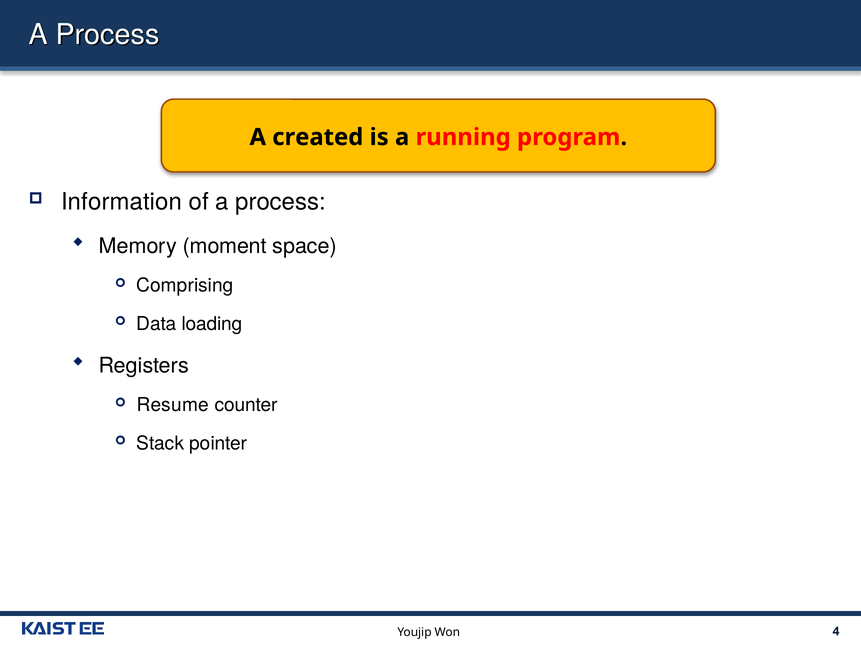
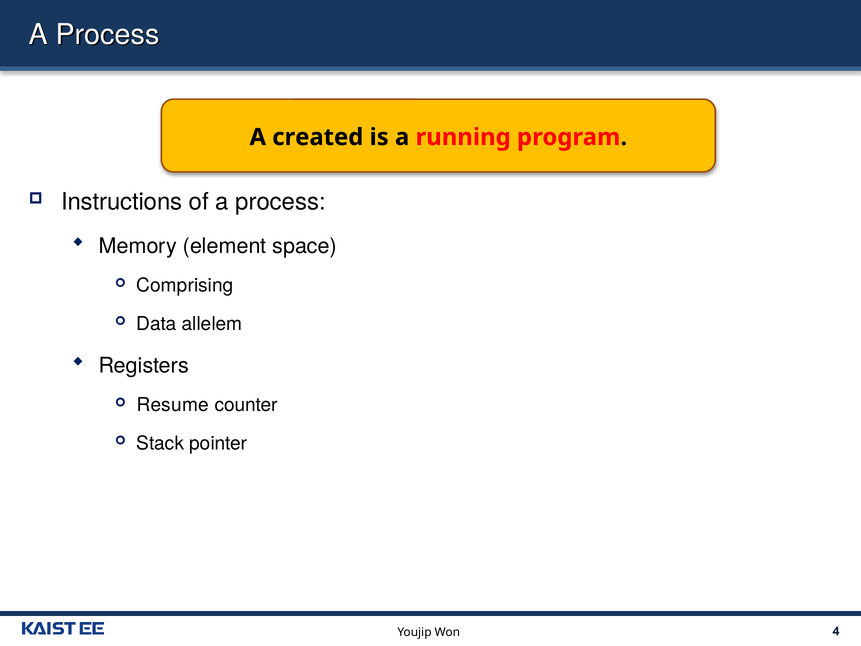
Information: Information -> Instructions (122, 202)
moment: moment -> element (225, 246)
loading: loading -> allelem (212, 324)
